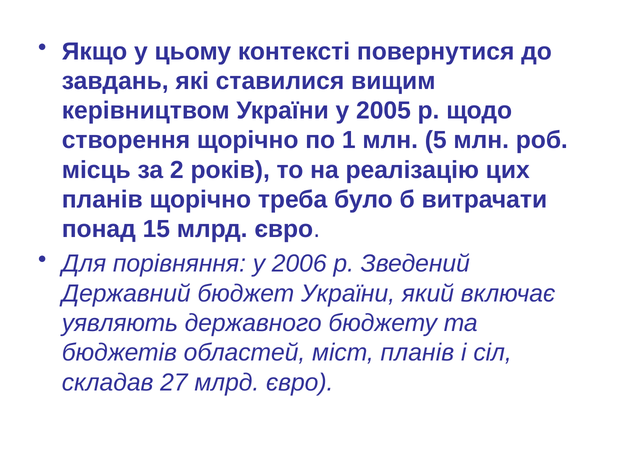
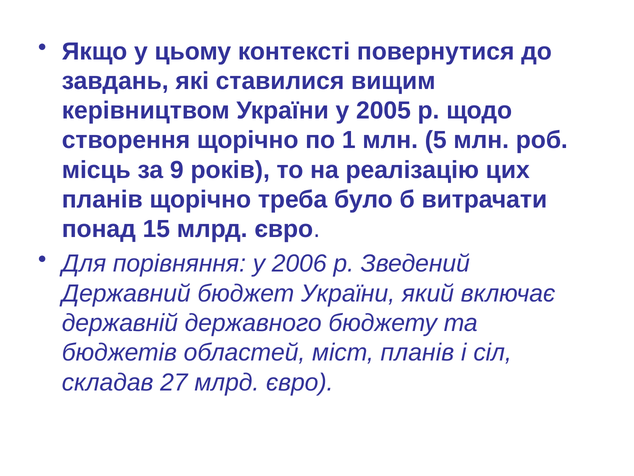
2: 2 -> 9 (177, 170)
уявляють: уявляють -> державній (120, 323)
